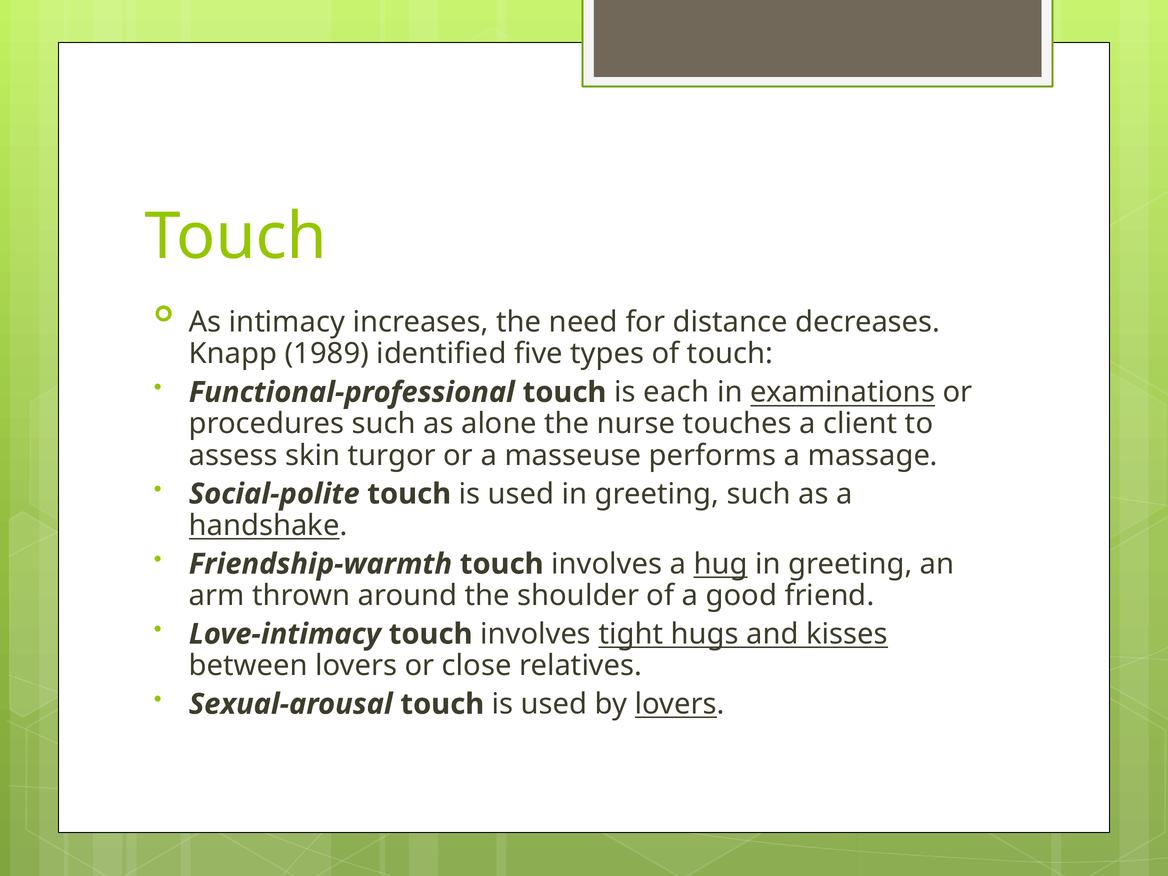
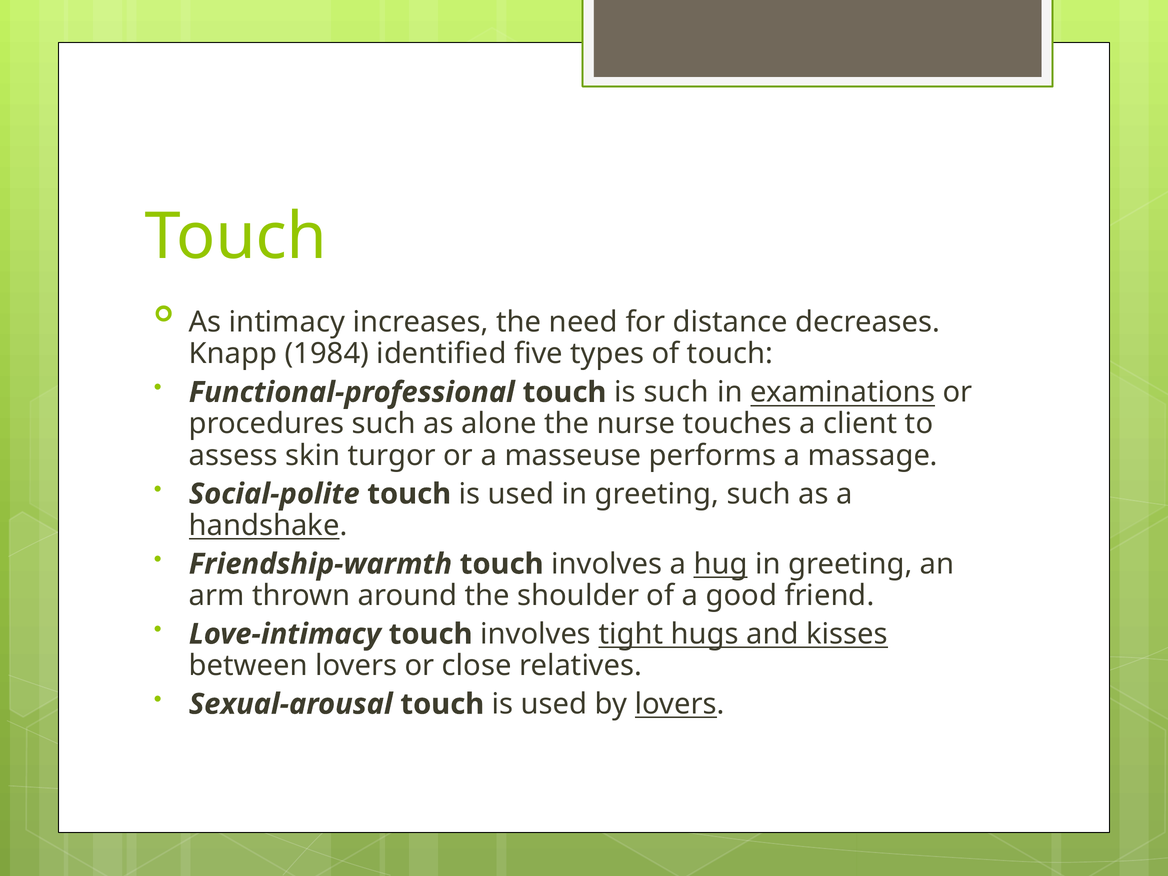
1989: 1989 -> 1984 (327, 354)
is each: each -> such (676, 392)
